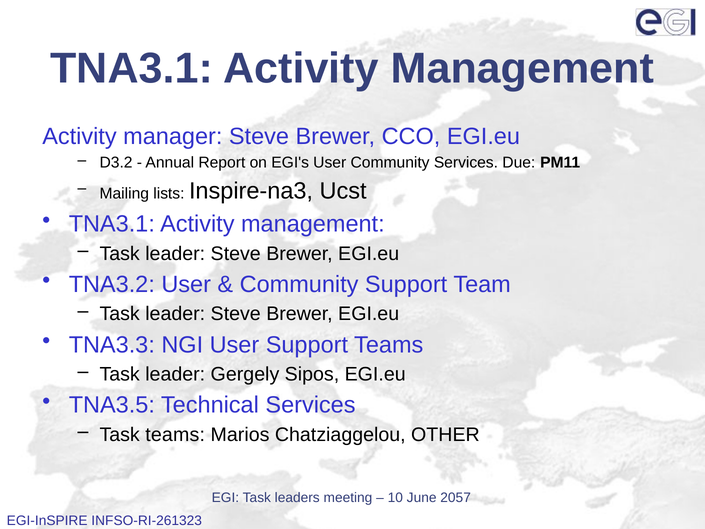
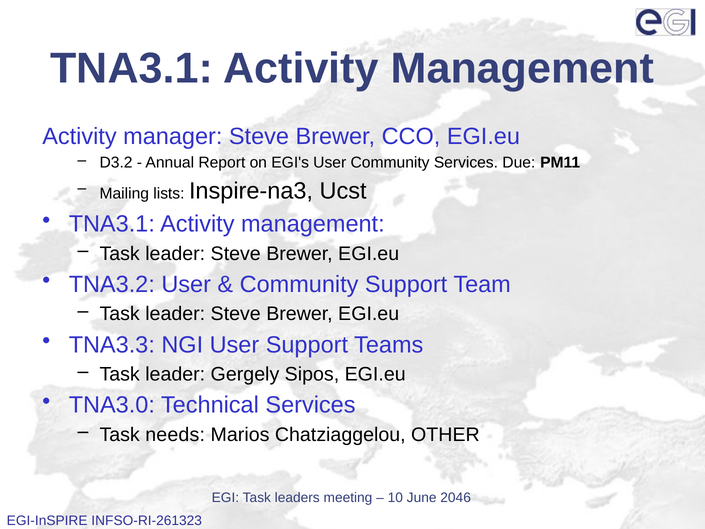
TNA3.5: TNA3.5 -> TNA3.0 (112, 405)
Task teams: teams -> needs (175, 434)
2057: 2057 -> 2046 (456, 497)
